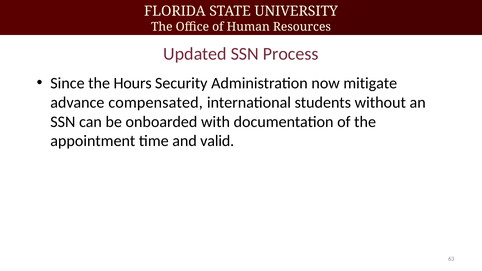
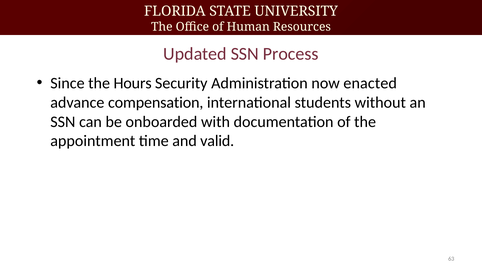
mitigate: mitigate -> enacted (370, 83)
compensated: compensated -> compensation (156, 102)
